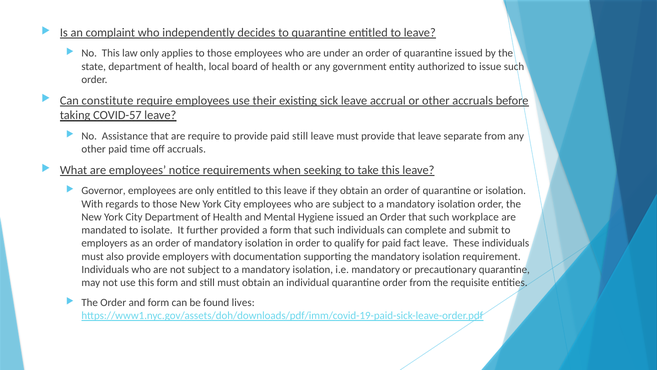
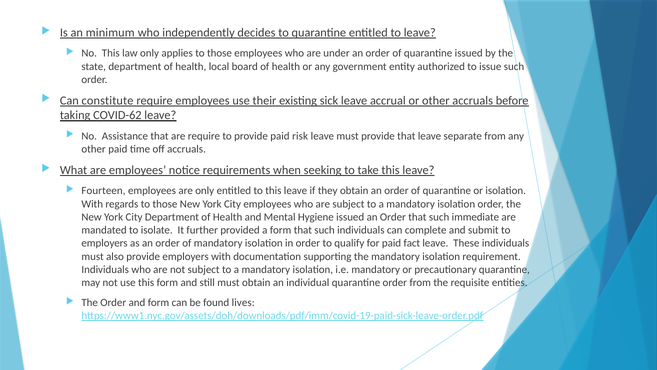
complaint: complaint -> minimum (110, 33)
COVID-57: COVID-57 -> COVID-62 (117, 115)
paid still: still -> risk (300, 136)
Governor: Governor -> Fourteen (103, 191)
workplace: workplace -> immediate (475, 217)
